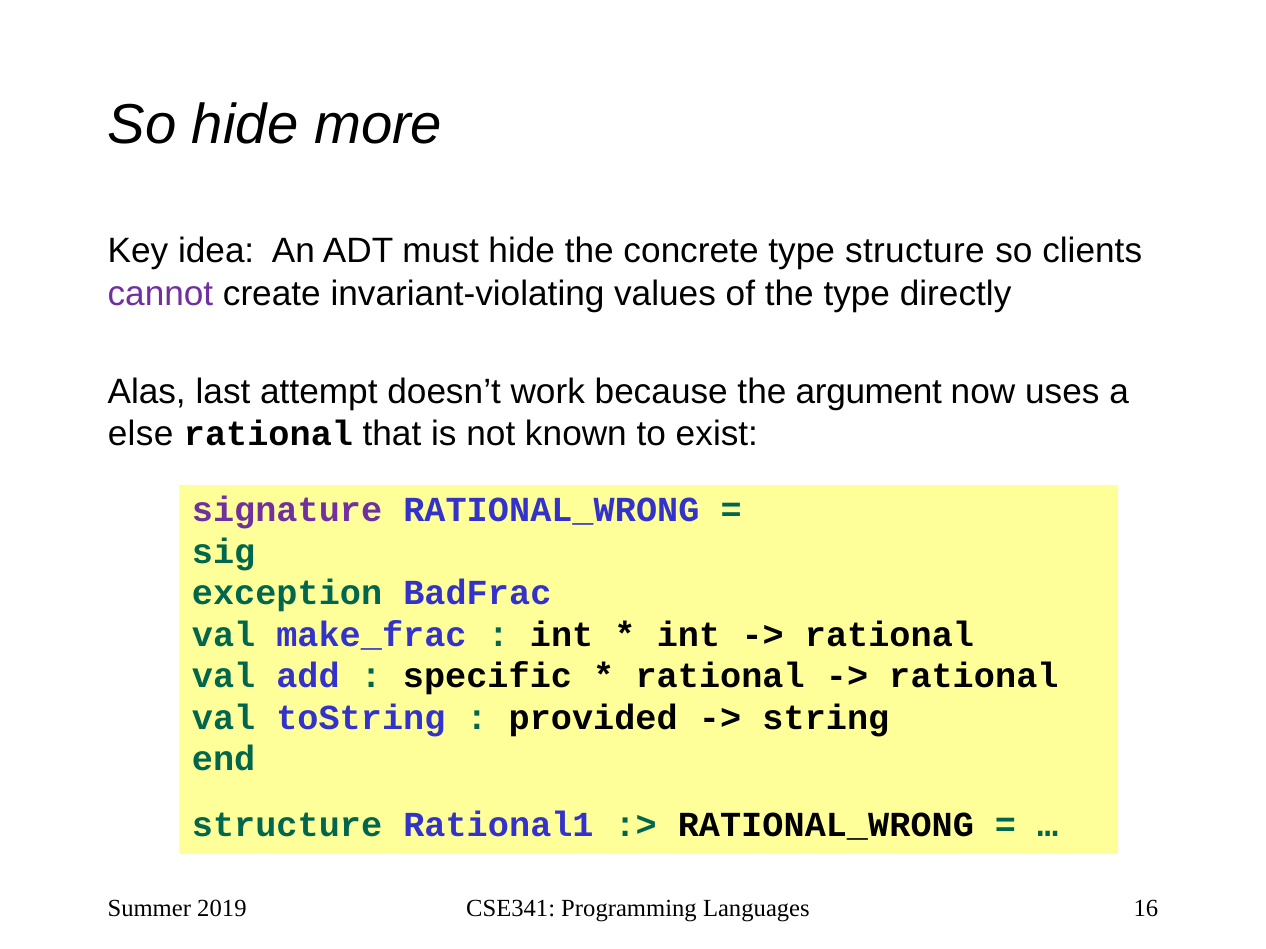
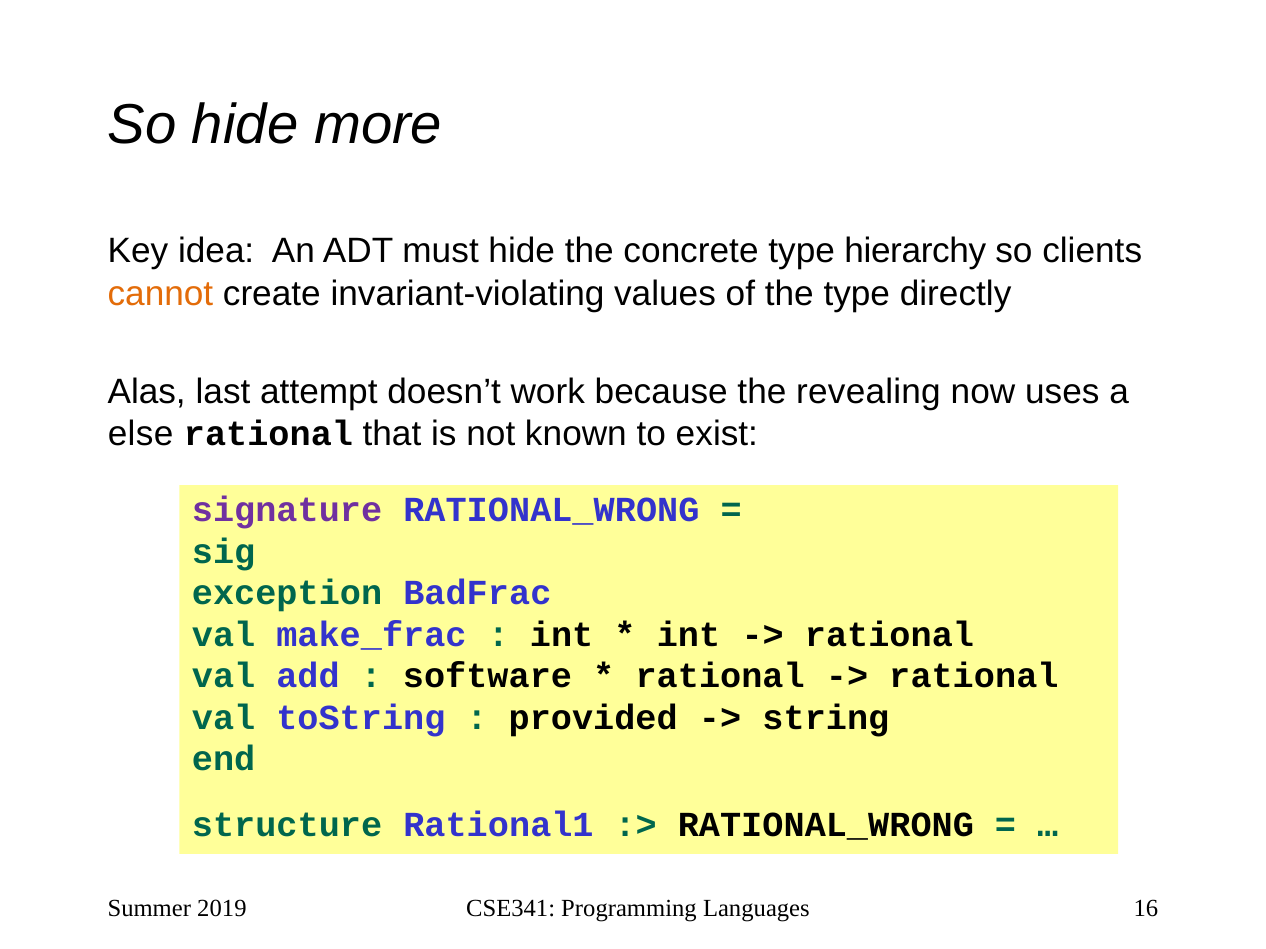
type structure: structure -> hierarchy (915, 251)
cannot colour: purple -> orange (160, 294)
argument: argument -> revealing (869, 392)
specific: specific -> software (487, 676)
